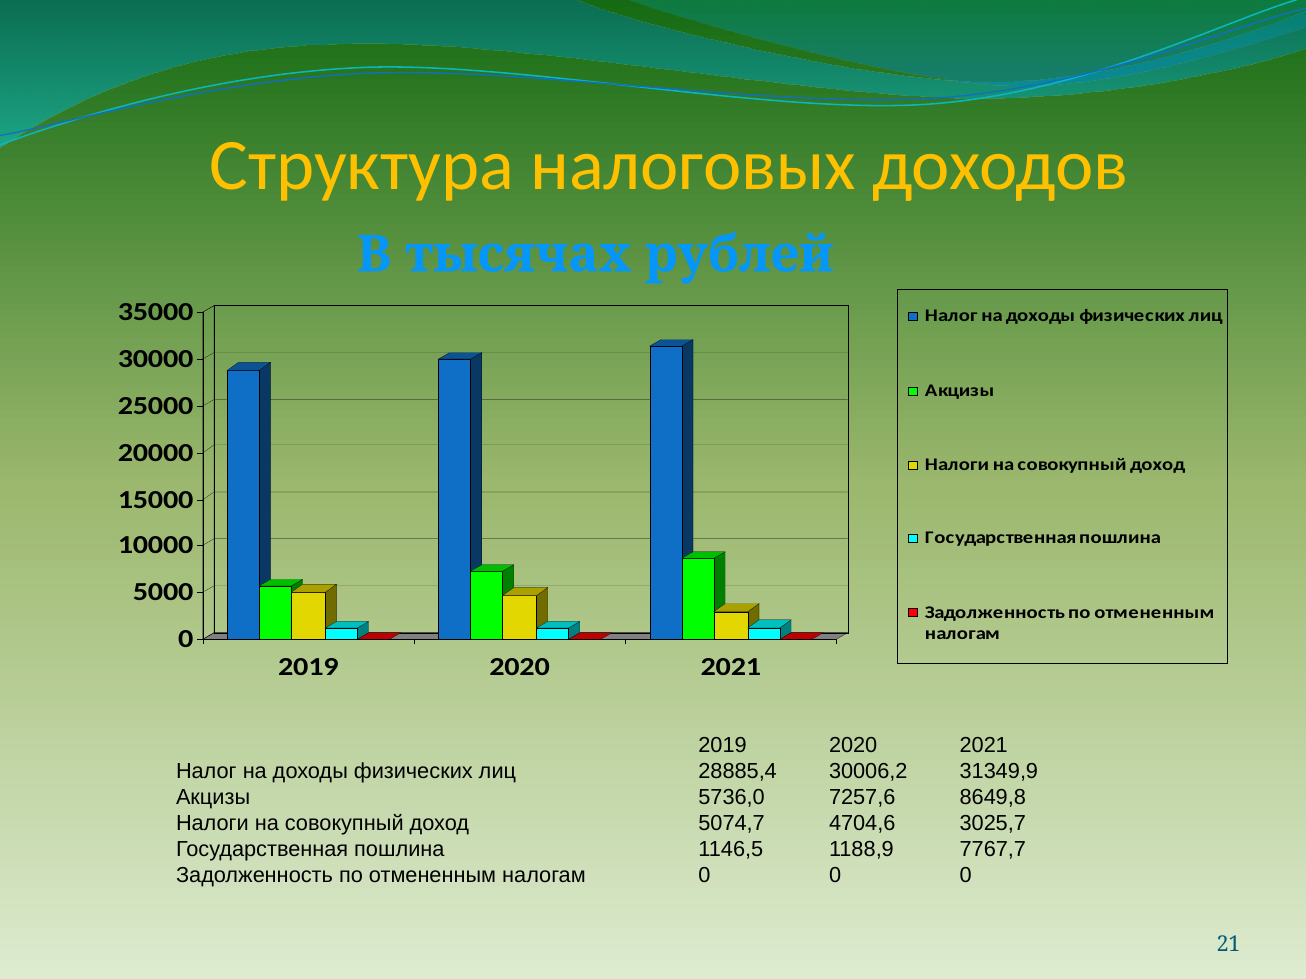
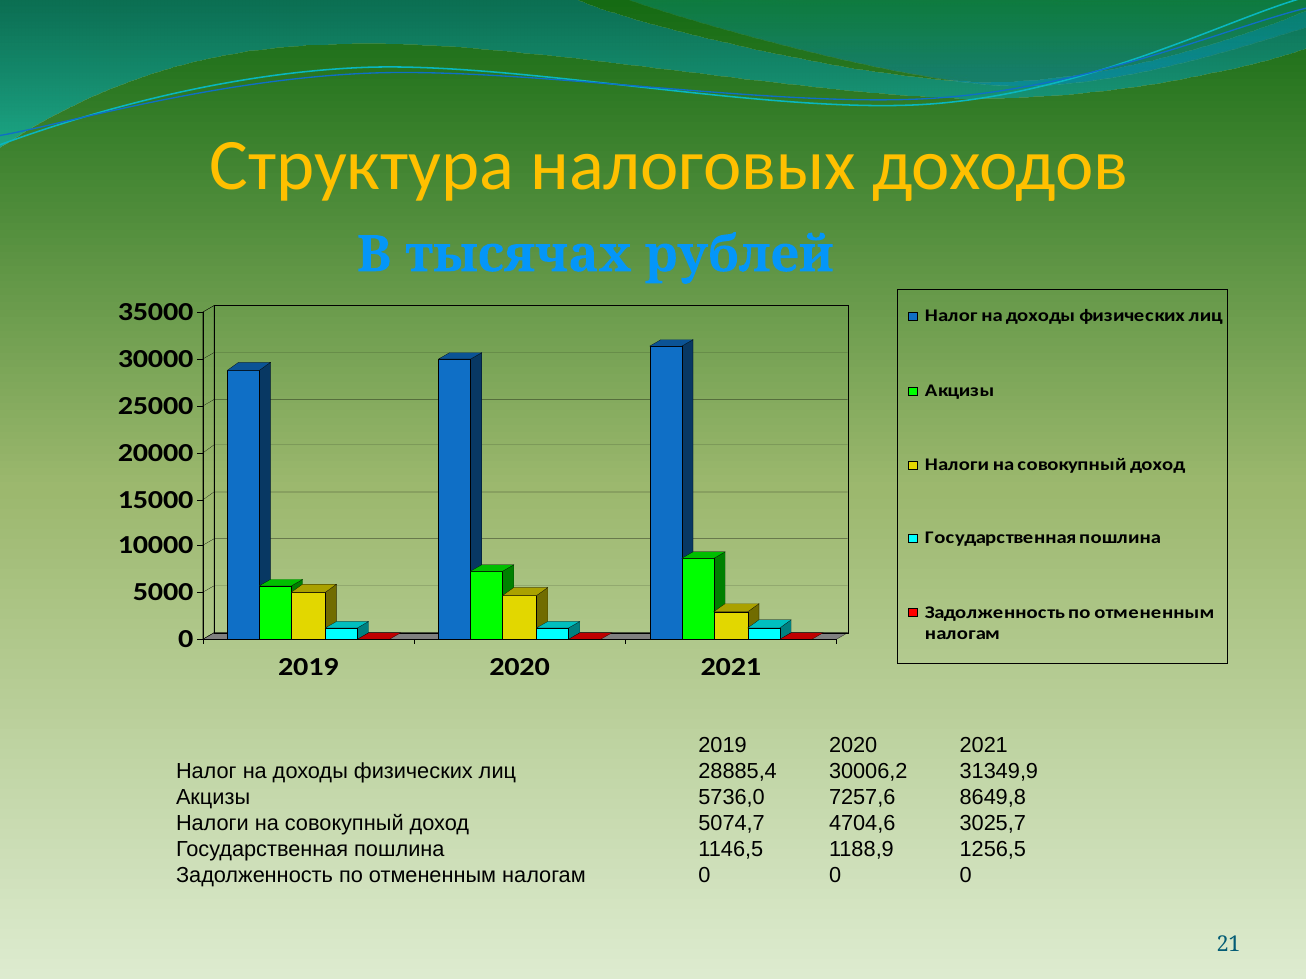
7767,7: 7767,7 -> 1256,5 (993, 850)
